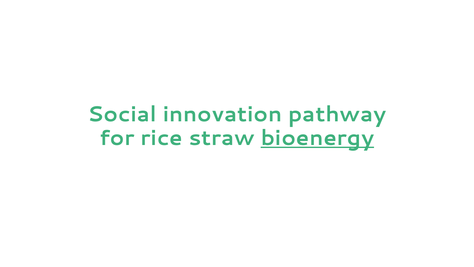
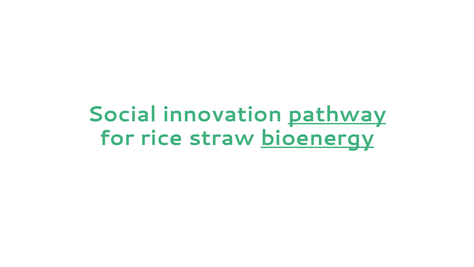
pathway underline: none -> present (337, 114)
